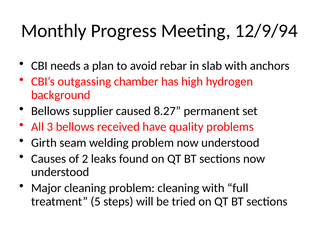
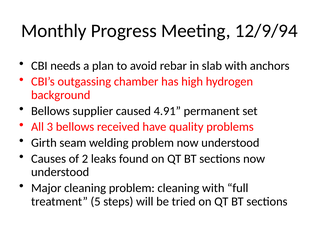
8.27: 8.27 -> 4.91 (167, 111)
